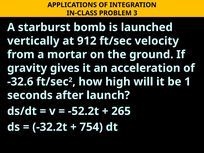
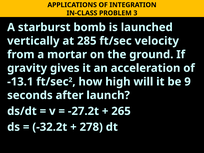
912: 912 -> 285 (87, 41)
-32.6: -32.6 -> -13.1 (20, 82)
1: 1 -> 9 (188, 82)
-52.2t: -52.2t -> -27.2t (83, 111)
754: 754 -> 278 (91, 127)
